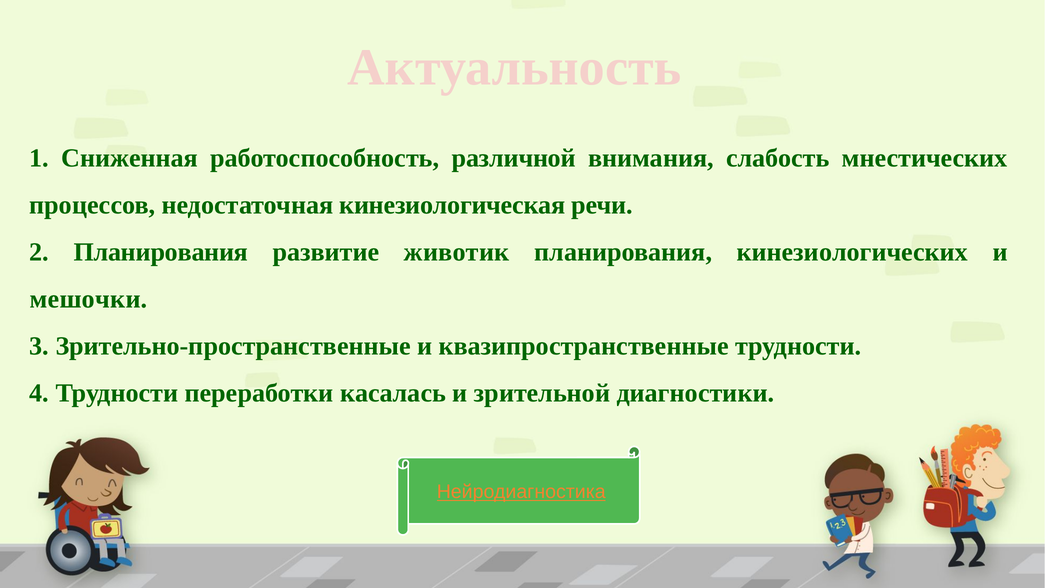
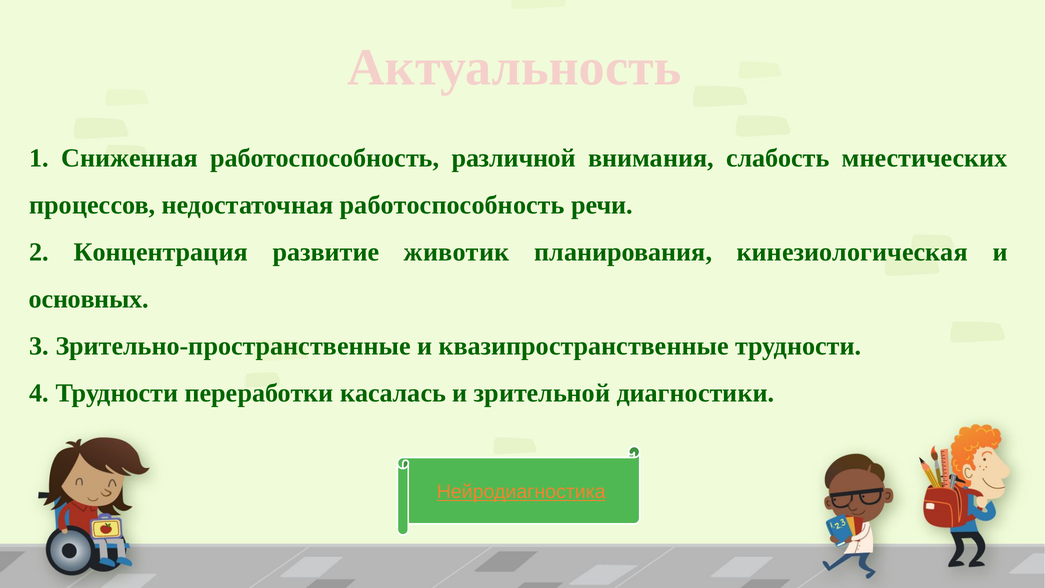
недостаточная кинезиологическая: кинезиологическая -> работоспособность (452, 205)
2 Планирования: Планирования -> Концентрация (161, 252)
кинезиологических: кинезиологических -> кинезиологическая (852, 252)
мешочки: мешочки -> основных (89, 299)
